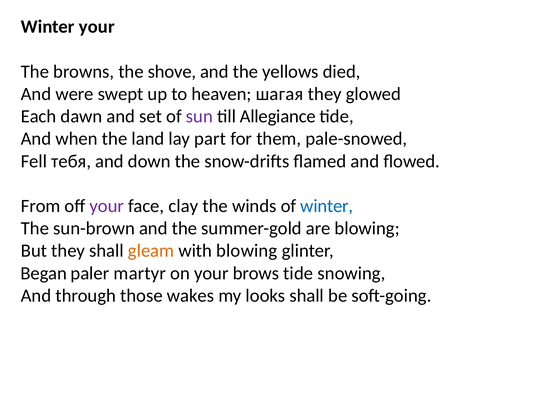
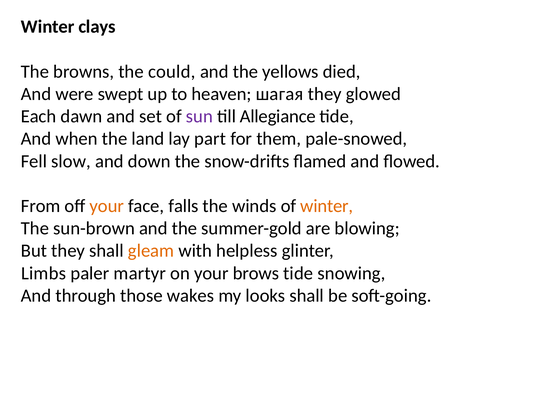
Winter your: your -> clays (97, 27)
shove: shove -> could (172, 72)
тебя: тебя -> slow (71, 161)
your colour: purple -> orange (107, 206)
clay: clay -> falls (183, 206)
winter colour: blue -> orange (327, 206)
with blowing: blowing -> helpless (247, 251)
Began: Began -> Limbs (44, 273)
